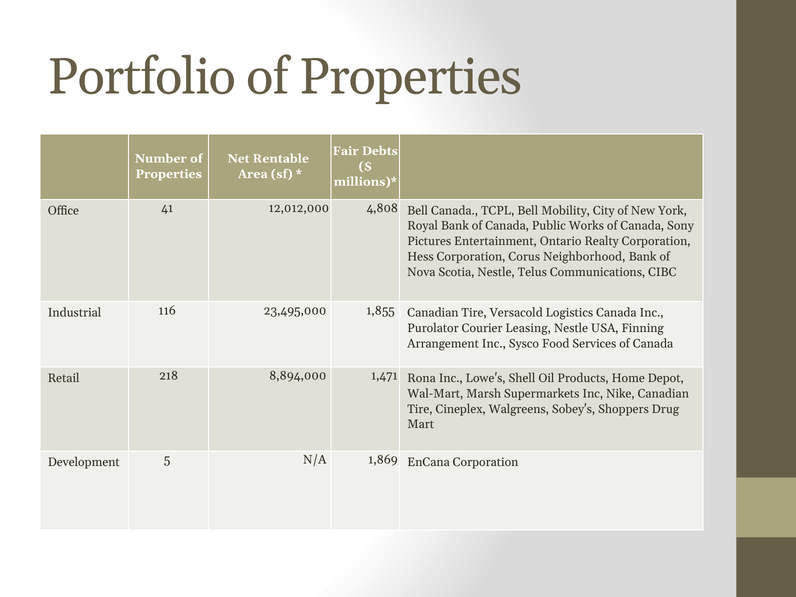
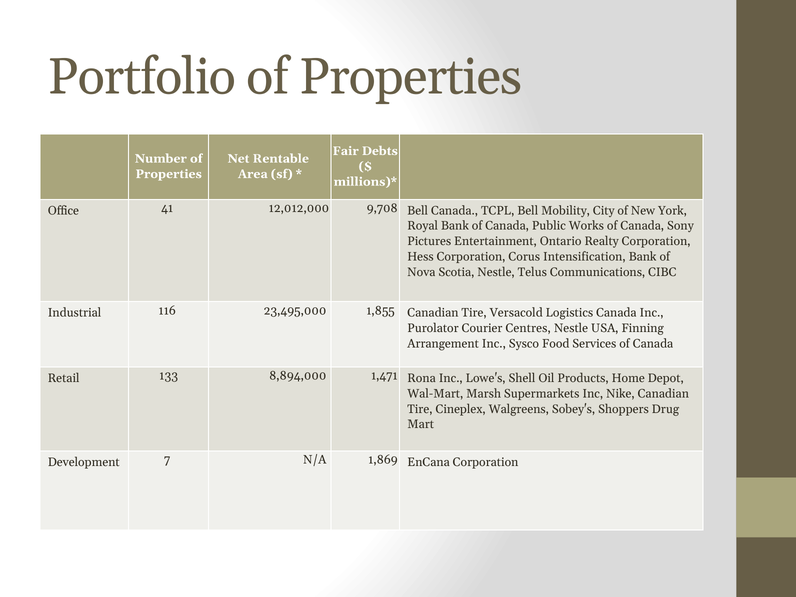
4,808: 4,808 -> 9,708 (382, 208)
Neighborhood: Neighborhood -> Intensification (584, 257)
Leasing: Leasing -> Centres (528, 328)
218: 218 -> 133 (169, 376)
5: 5 -> 7 (167, 460)
